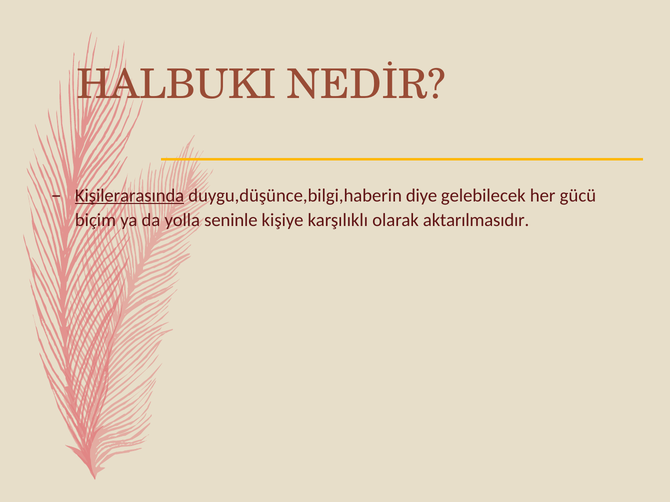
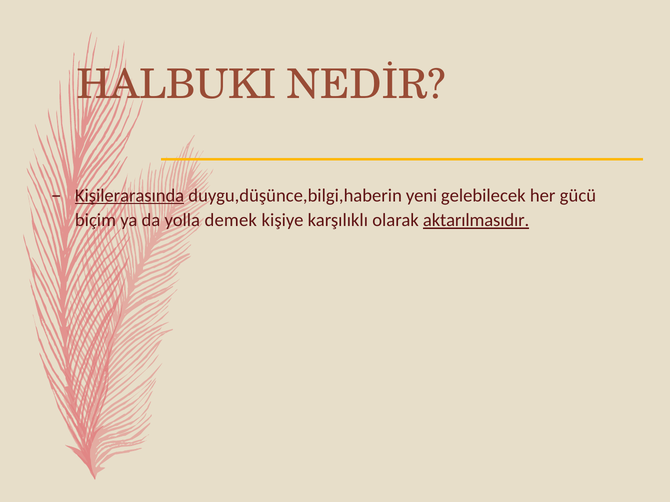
diye: diye -> yeni (422, 196)
seninle: seninle -> demek (231, 220)
aktarılmasıdır underline: none -> present (476, 220)
